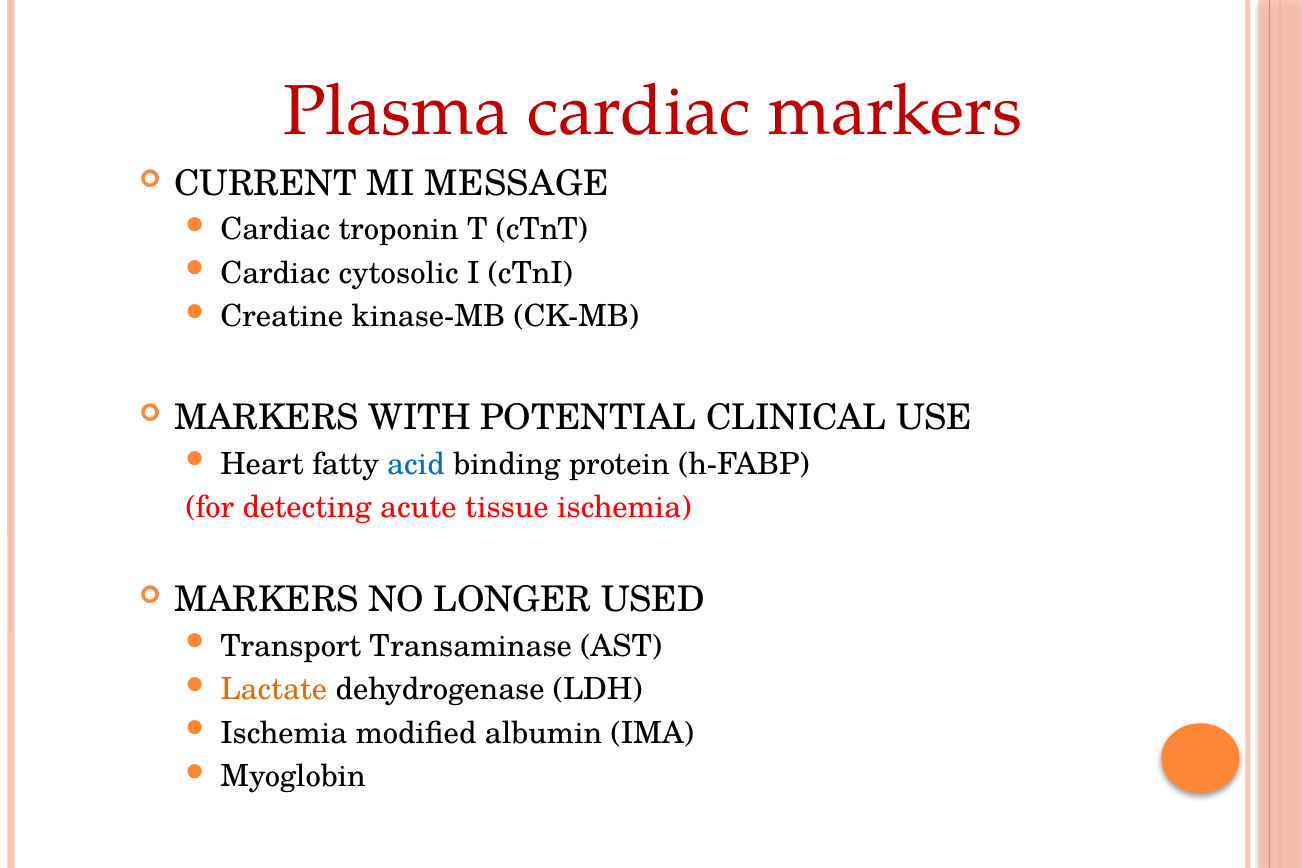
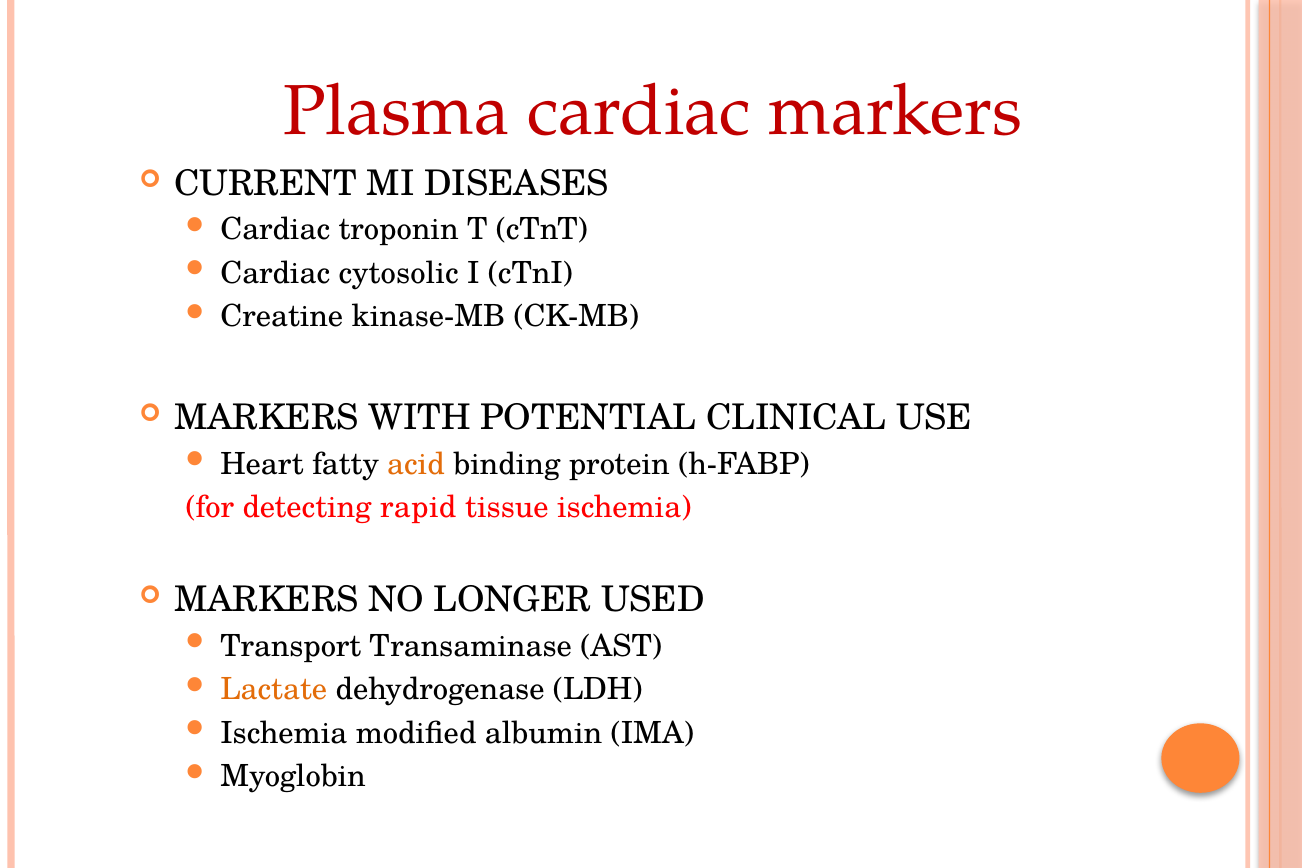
MESSAGE: MESSAGE -> DISEASES (517, 184)
acid colour: blue -> orange (416, 464)
acute: acute -> rapid (418, 507)
